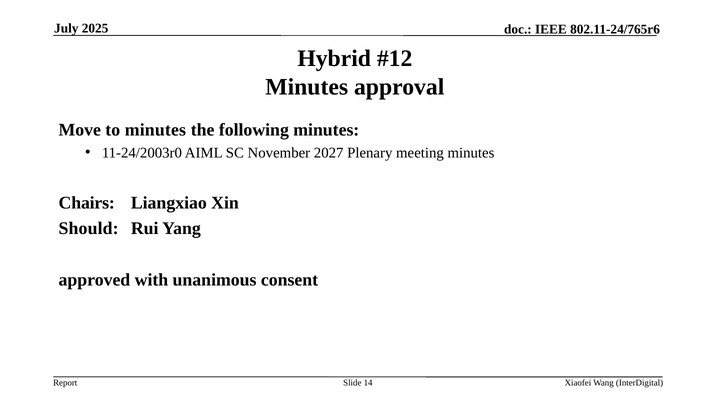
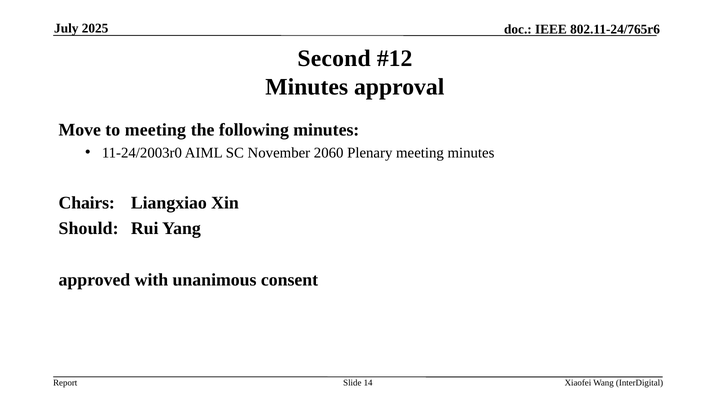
Hybrid: Hybrid -> Second (334, 58)
to minutes: minutes -> meeting (155, 130)
2027: 2027 -> 2060 (329, 153)
